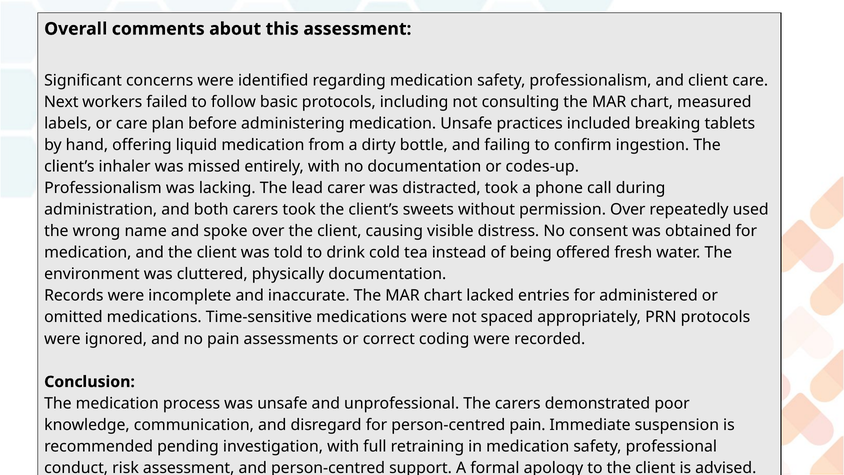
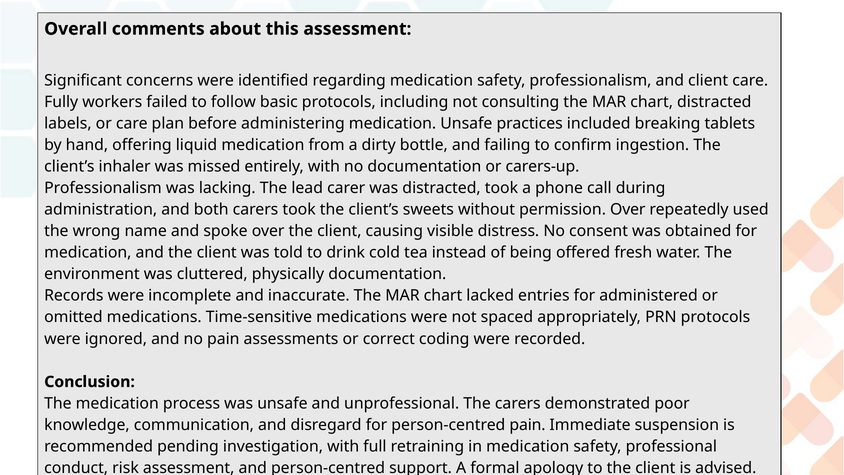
Next: Next -> Fully (61, 102)
chart measured: measured -> distracted (714, 102)
codes-up: codes-up -> carers-up (542, 166)
